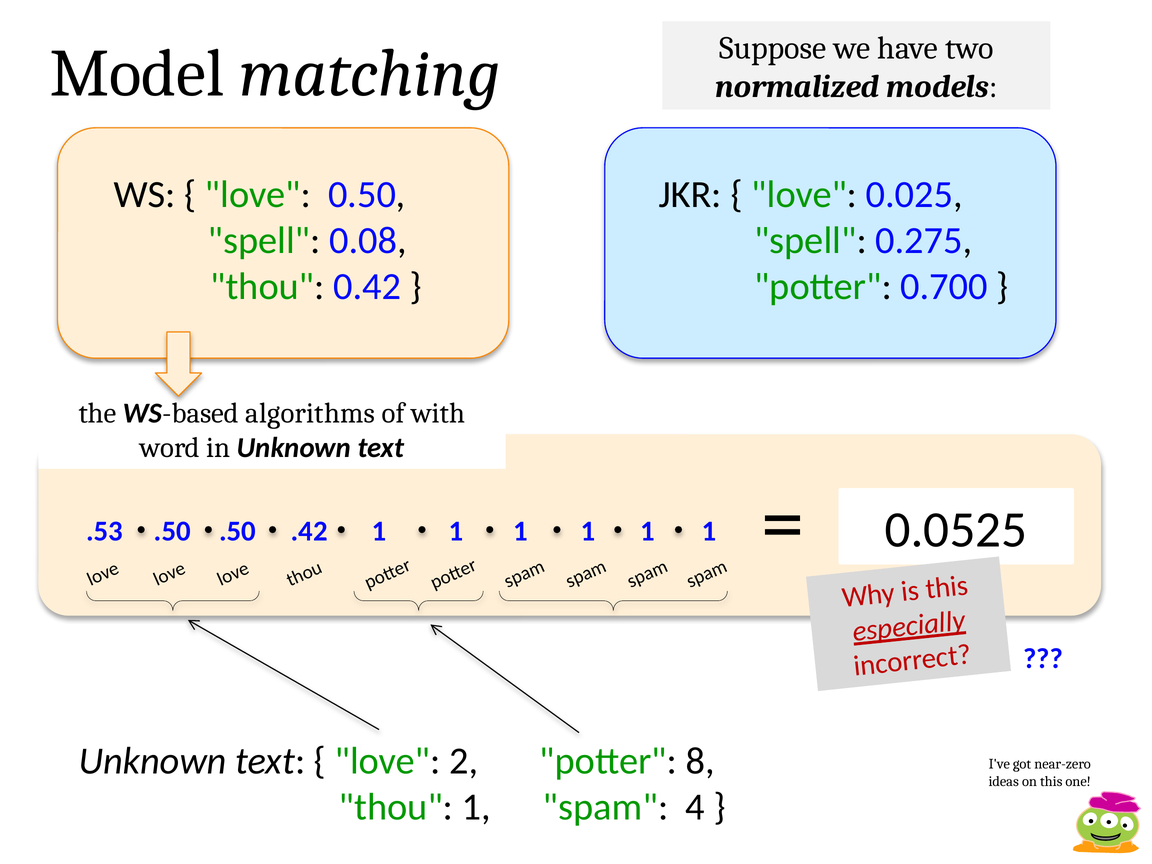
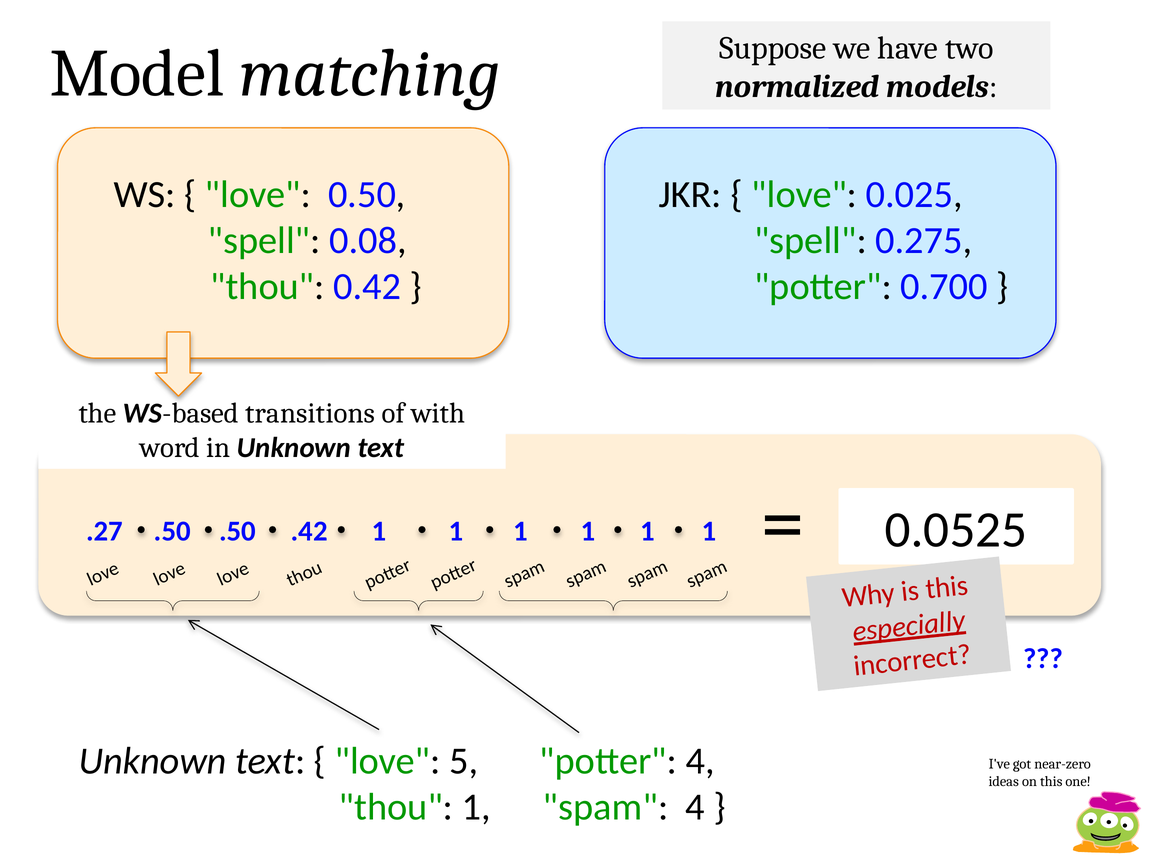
algorithms: algorithms -> transitions (310, 413)
.53: .53 -> .27 (105, 531)
2: 2 -> 5 (464, 761)
potter 8: 8 -> 4 (700, 761)
